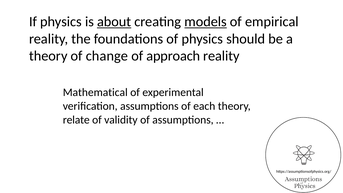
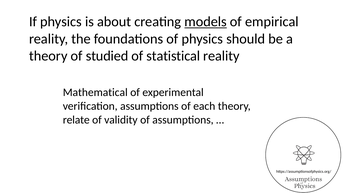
about underline: present -> none (114, 22)
change: change -> studied (107, 56)
approach: approach -> statistical (173, 56)
